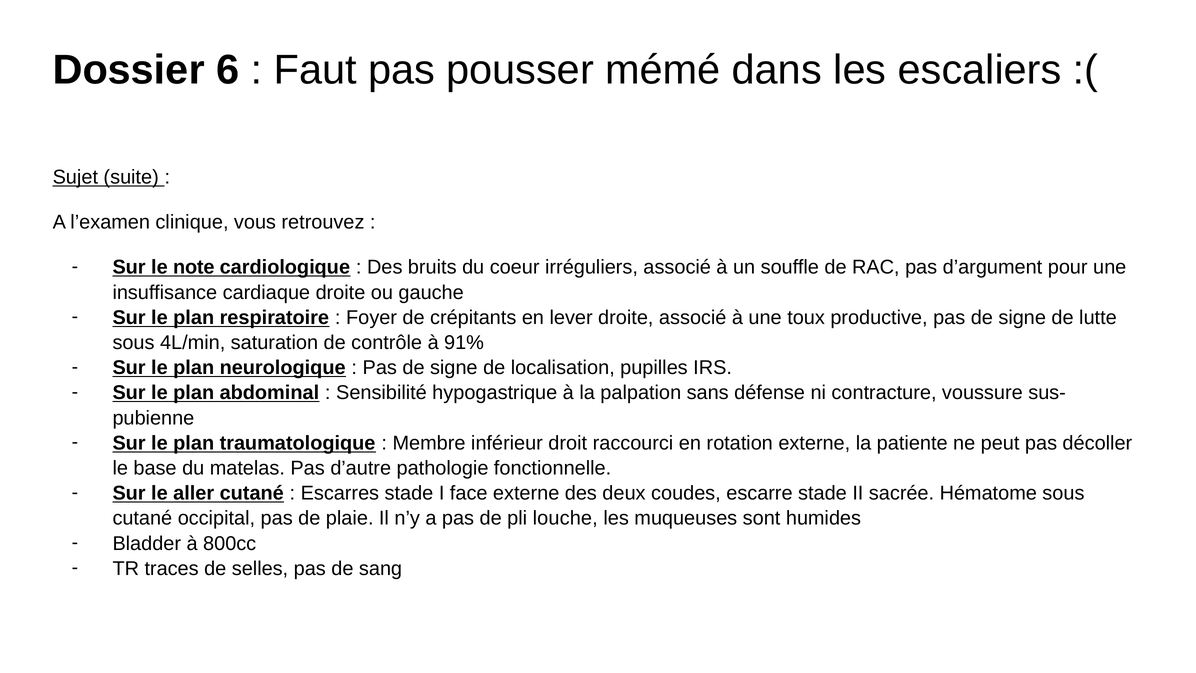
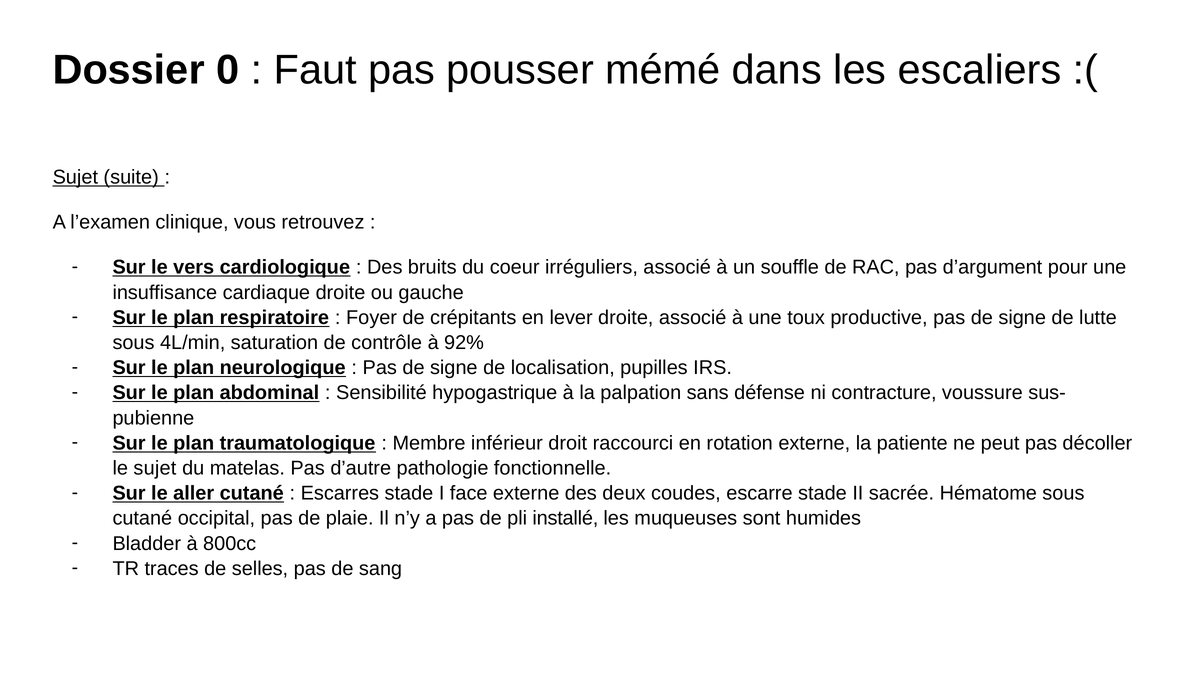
6: 6 -> 0 (228, 70)
note: note -> vers (194, 267)
91%: 91% -> 92% (464, 343)
le base: base -> sujet (155, 468)
louche: louche -> installé (565, 518)
